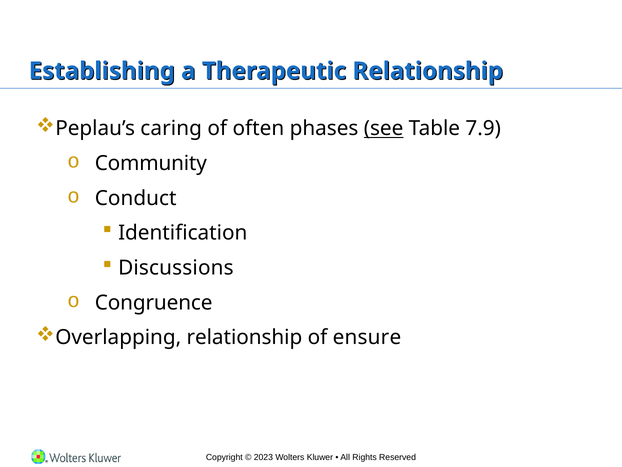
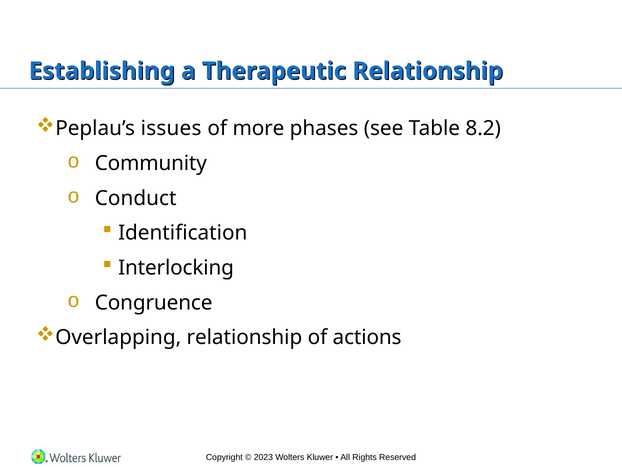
caring: caring -> issues (171, 128)
often: often -> more (258, 128)
see underline: present -> none (384, 128)
7.9: 7.9 -> 8.2 (483, 128)
Discussions: Discussions -> Interlocking (176, 268)
ensure: ensure -> actions (367, 337)
